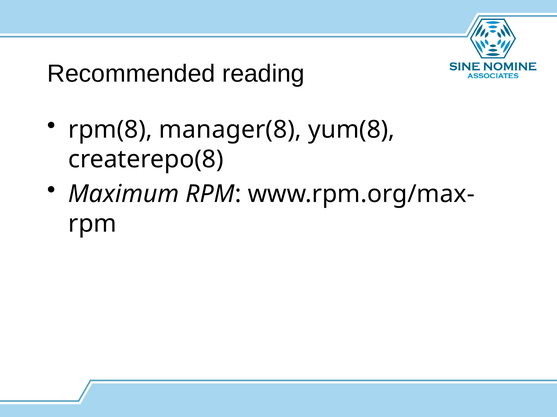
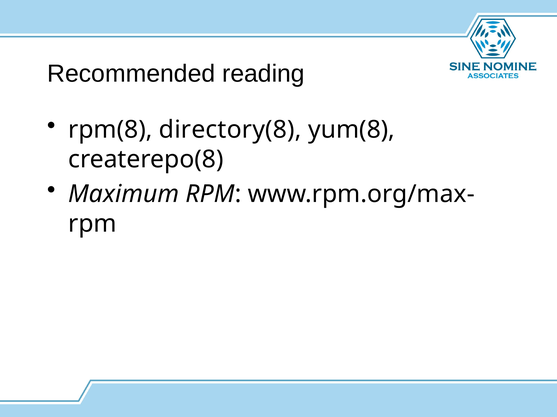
manager(8: manager(8 -> directory(8 (230, 130)
